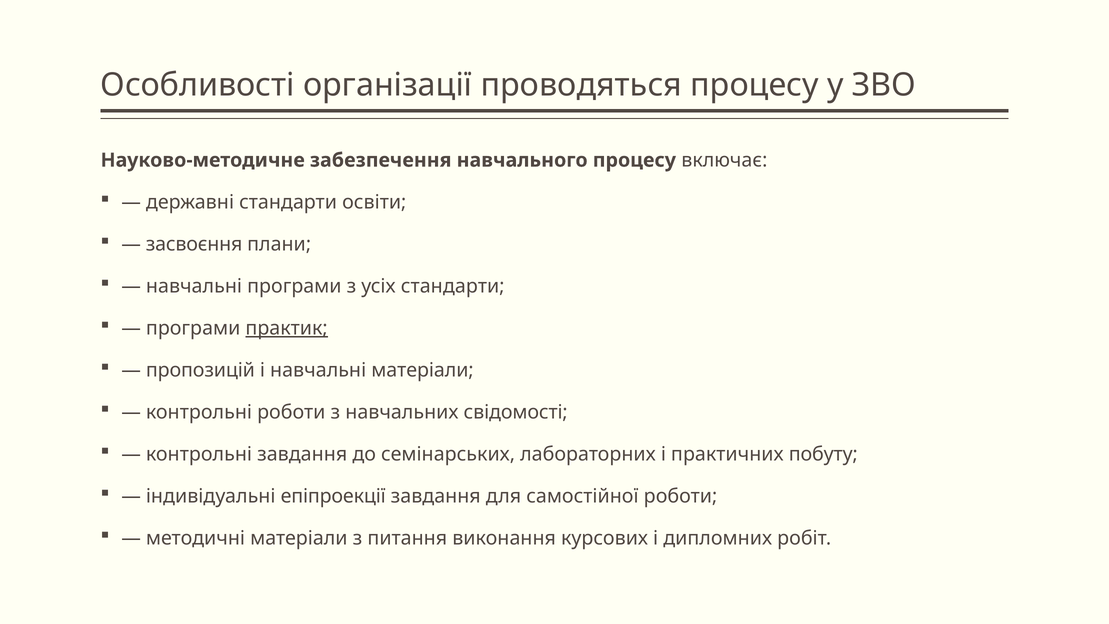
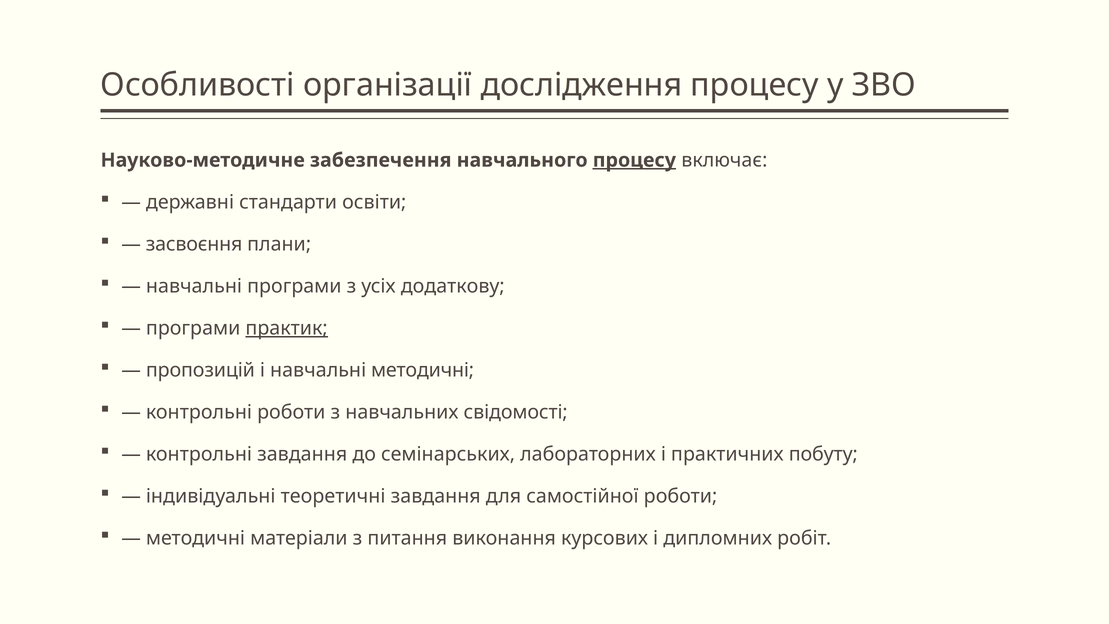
проводяться: проводяться -> дослідження (581, 85)
процесу underline: none -> present (634, 160)
усіх стандарти: стандарти -> додаткову (453, 286)
навчальні матеріали: матеріали -> методичні (423, 370)
епіпроекції: епіпроекції -> теоретичні (333, 496)
